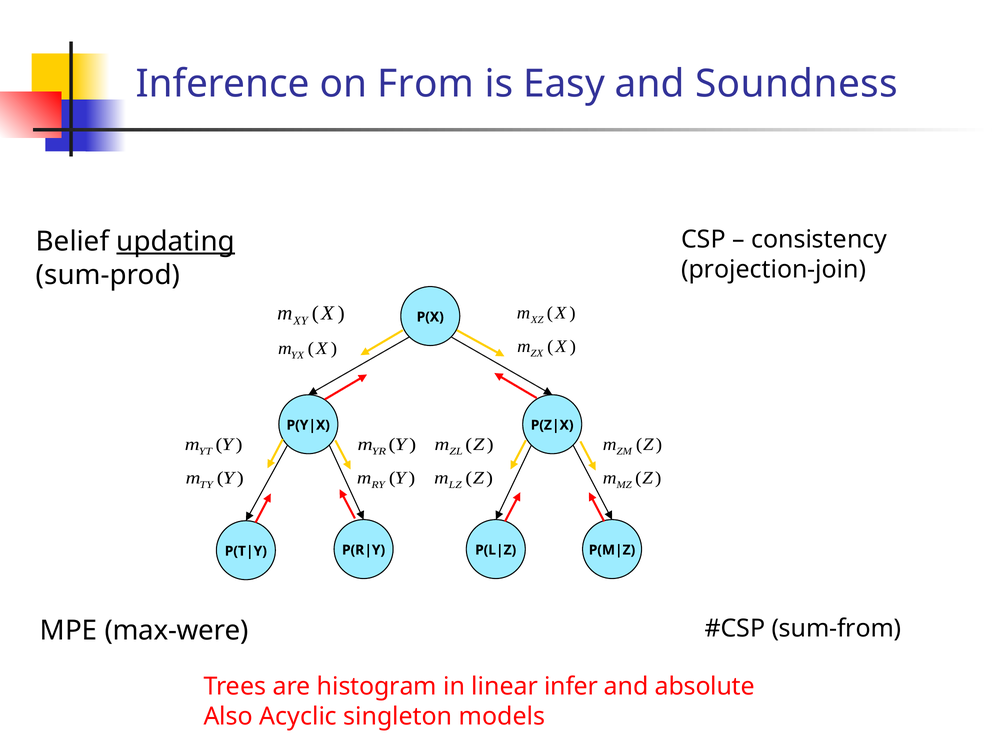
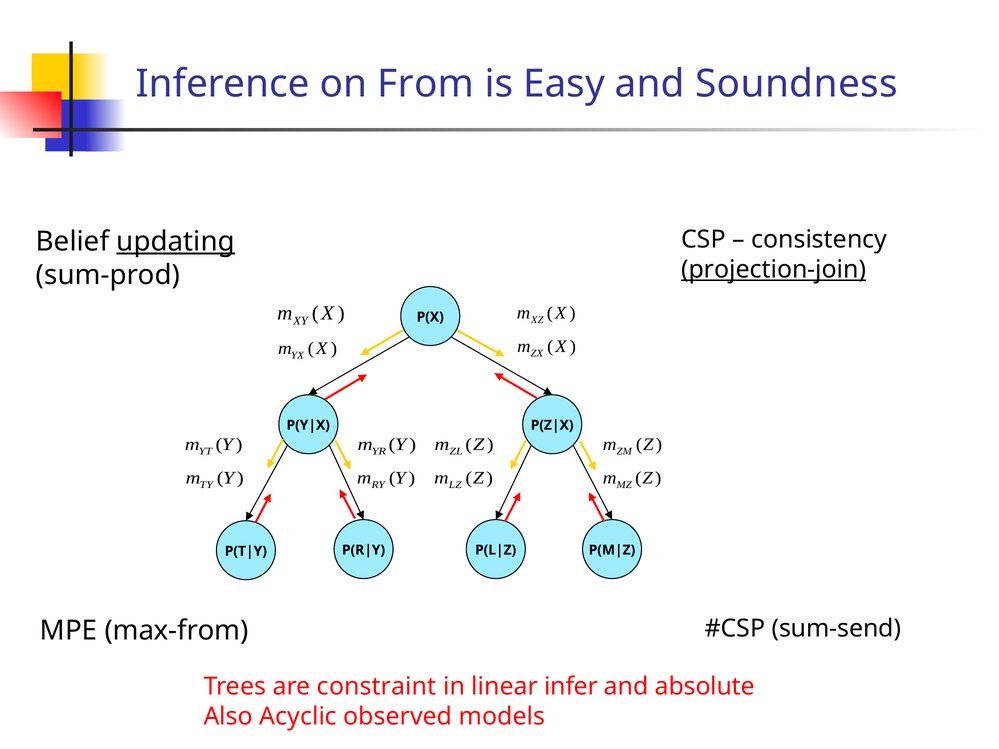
projection-join underline: none -> present (774, 270)
sum-from: sum-from -> sum-send (836, 629)
max-were: max-were -> max-from (177, 631)
histogram: histogram -> constraint (377, 687)
singleton: singleton -> observed (398, 717)
